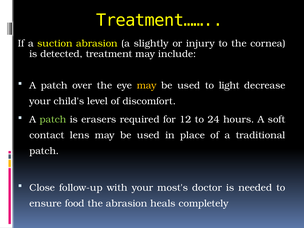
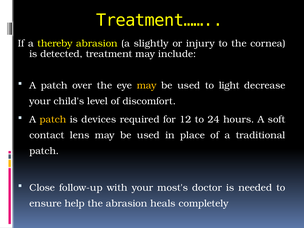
suction: suction -> thereby (55, 43)
patch colour: light green -> yellow (53, 120)
erasers: erasers -> devices (99, 120)
food: food -> help (75, 203)
